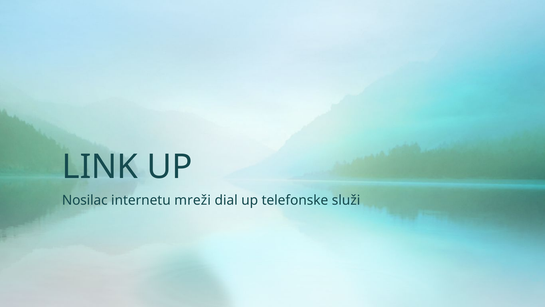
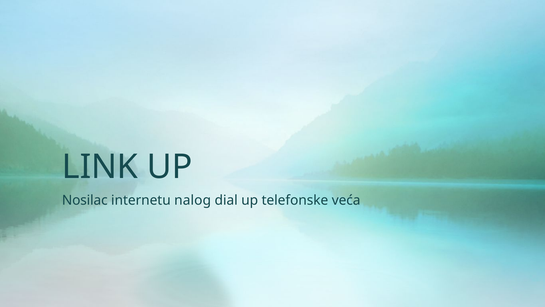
mreži: mreži -> nalog (193, 200)
služi: služi -> veća (346, 200)
